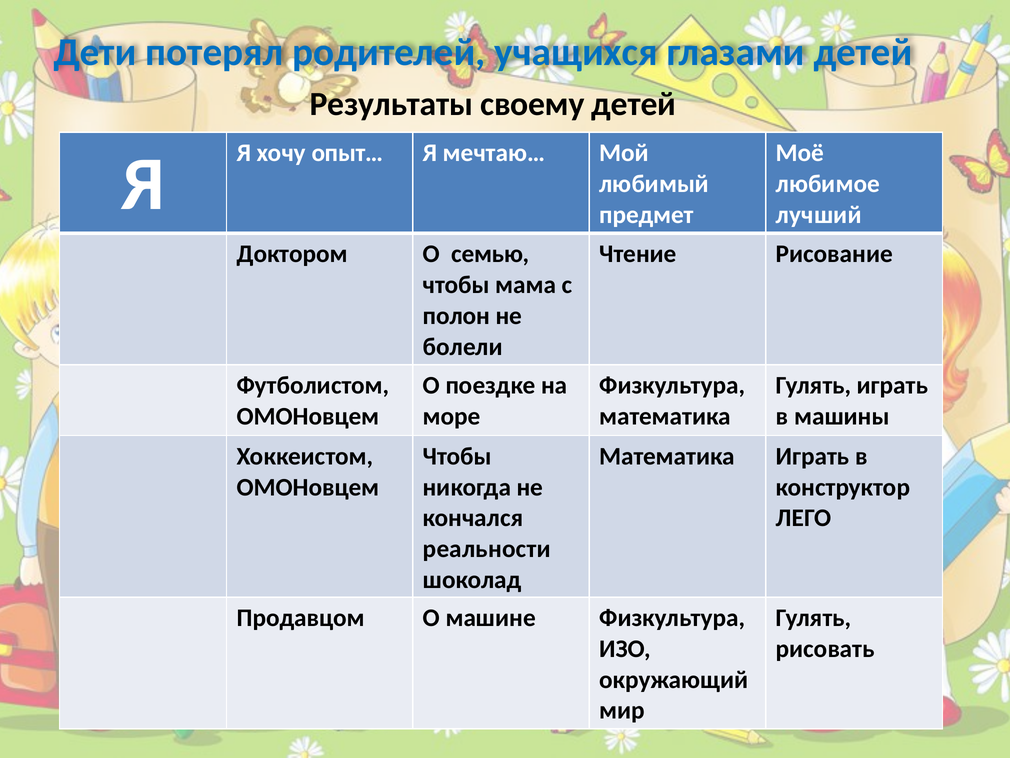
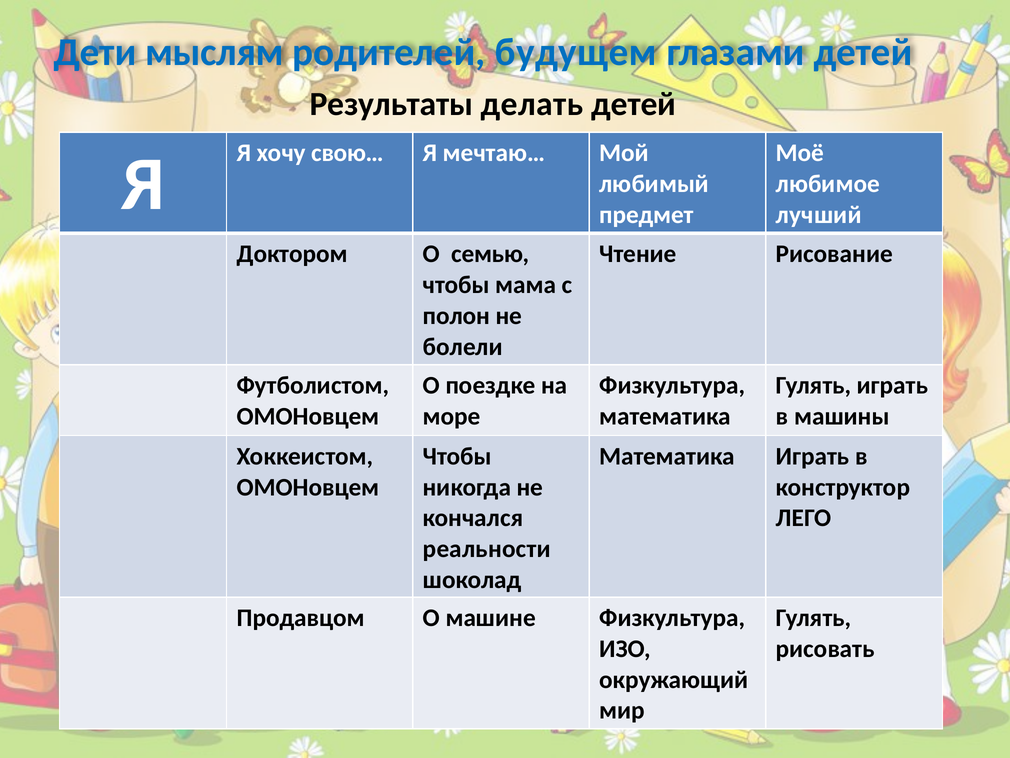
потерял: потерял -> мыслям (215, 52)
учащихся: учащихся -> будущем (576, 52)
своему: своему -> делать (532, 104)
опыт…: опыт… -> свою… (347, 153)
